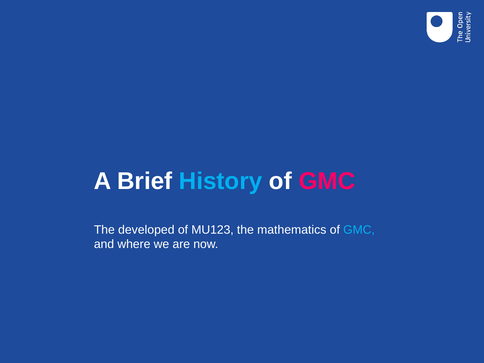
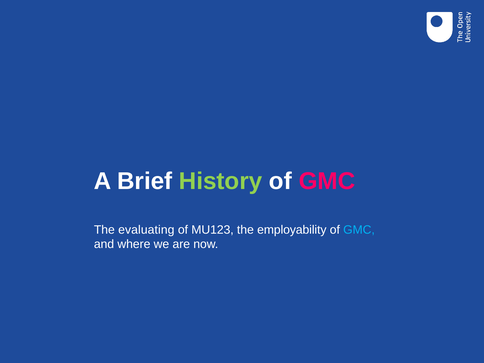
History colour: light blue -> light green (221, 181)
developed: developed -> evaluating (146, 230)
mathematics: mathematics -> employability (292, 230)
